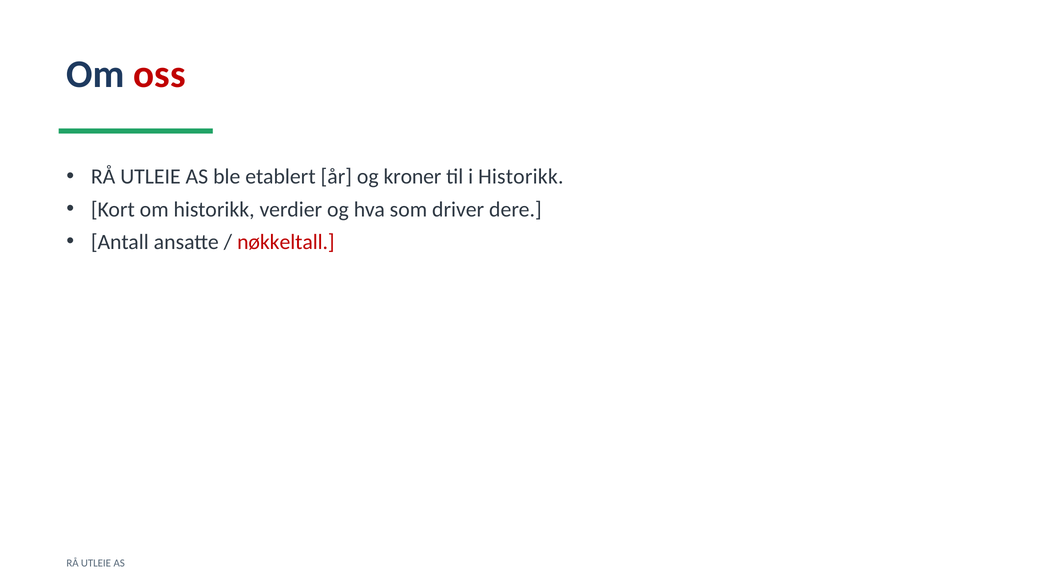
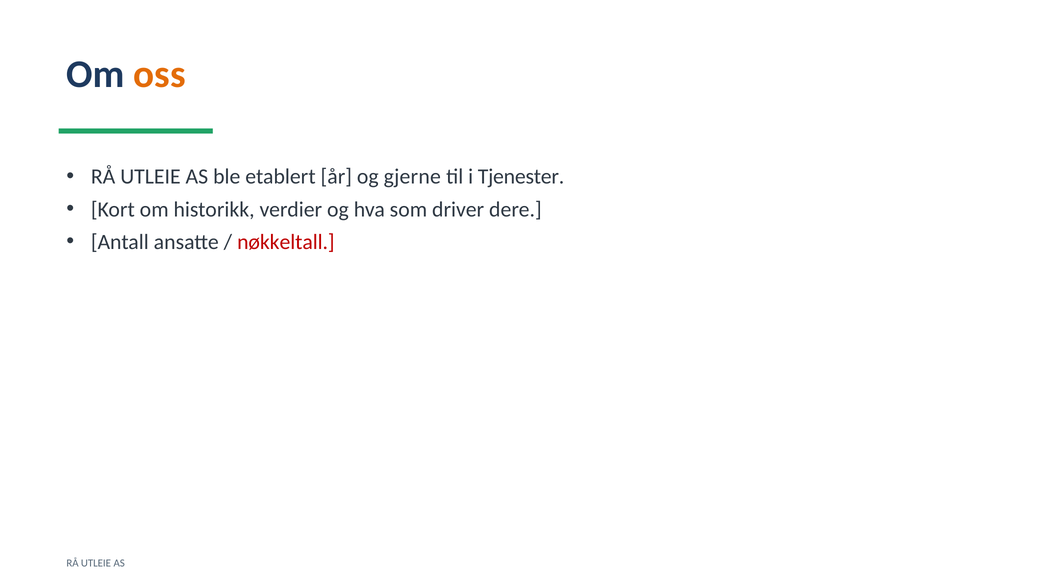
oss colour: red -> orange (160, 75)
kroner: kroner -> gjerne (412, 177)
i Historikk: Historikk -> Tjenester (521, 177)
